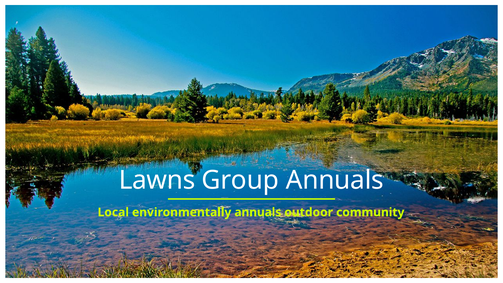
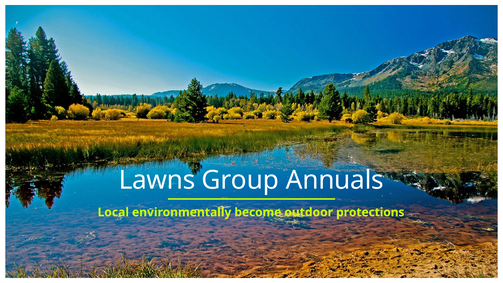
environmentally annuals: annuals -> become (258, 212)
community: community -> protections (370, 212)
